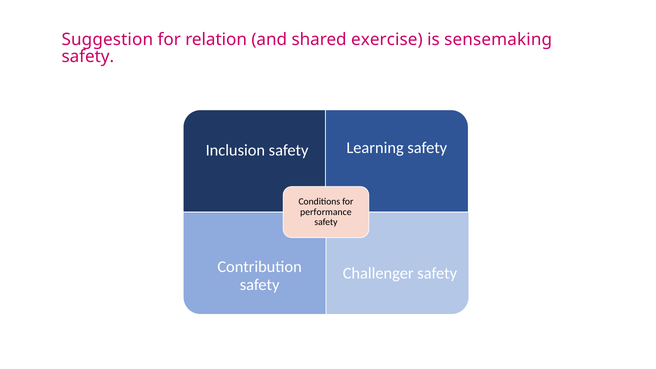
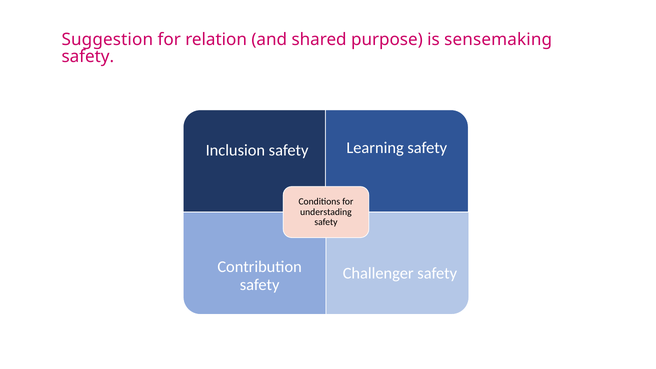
exercise: exercise -> purpose (387, 40)
performance: performance -> understading (326, 212)
